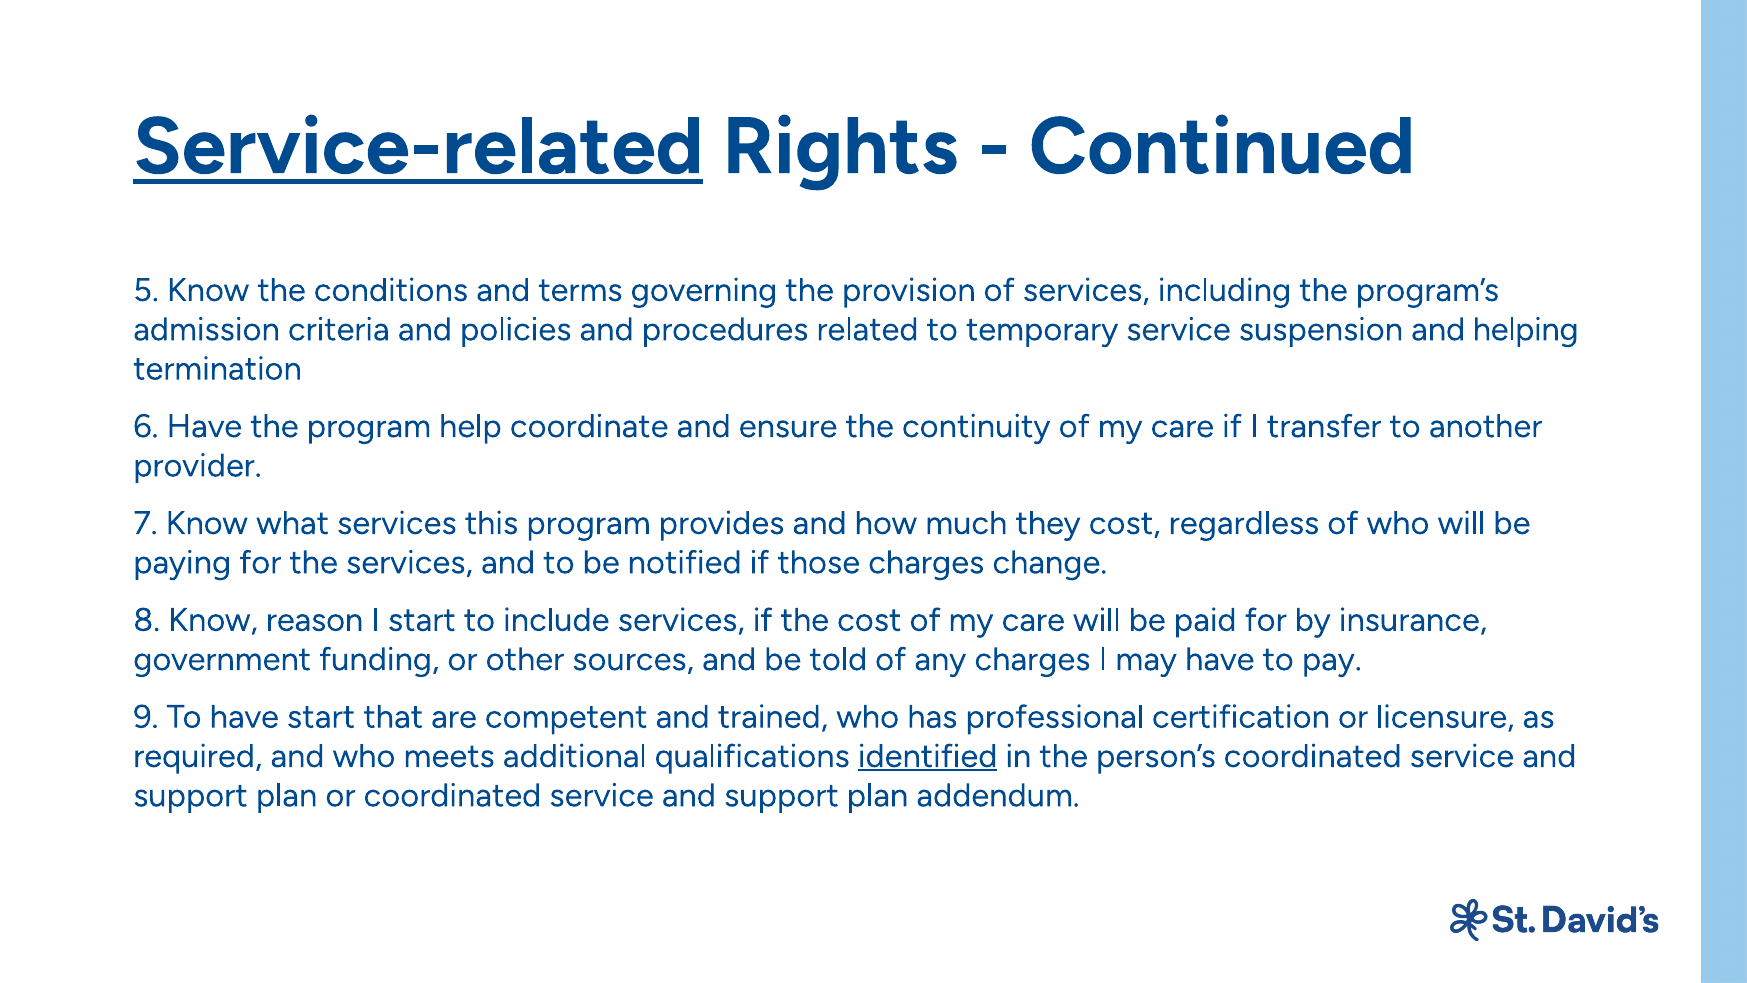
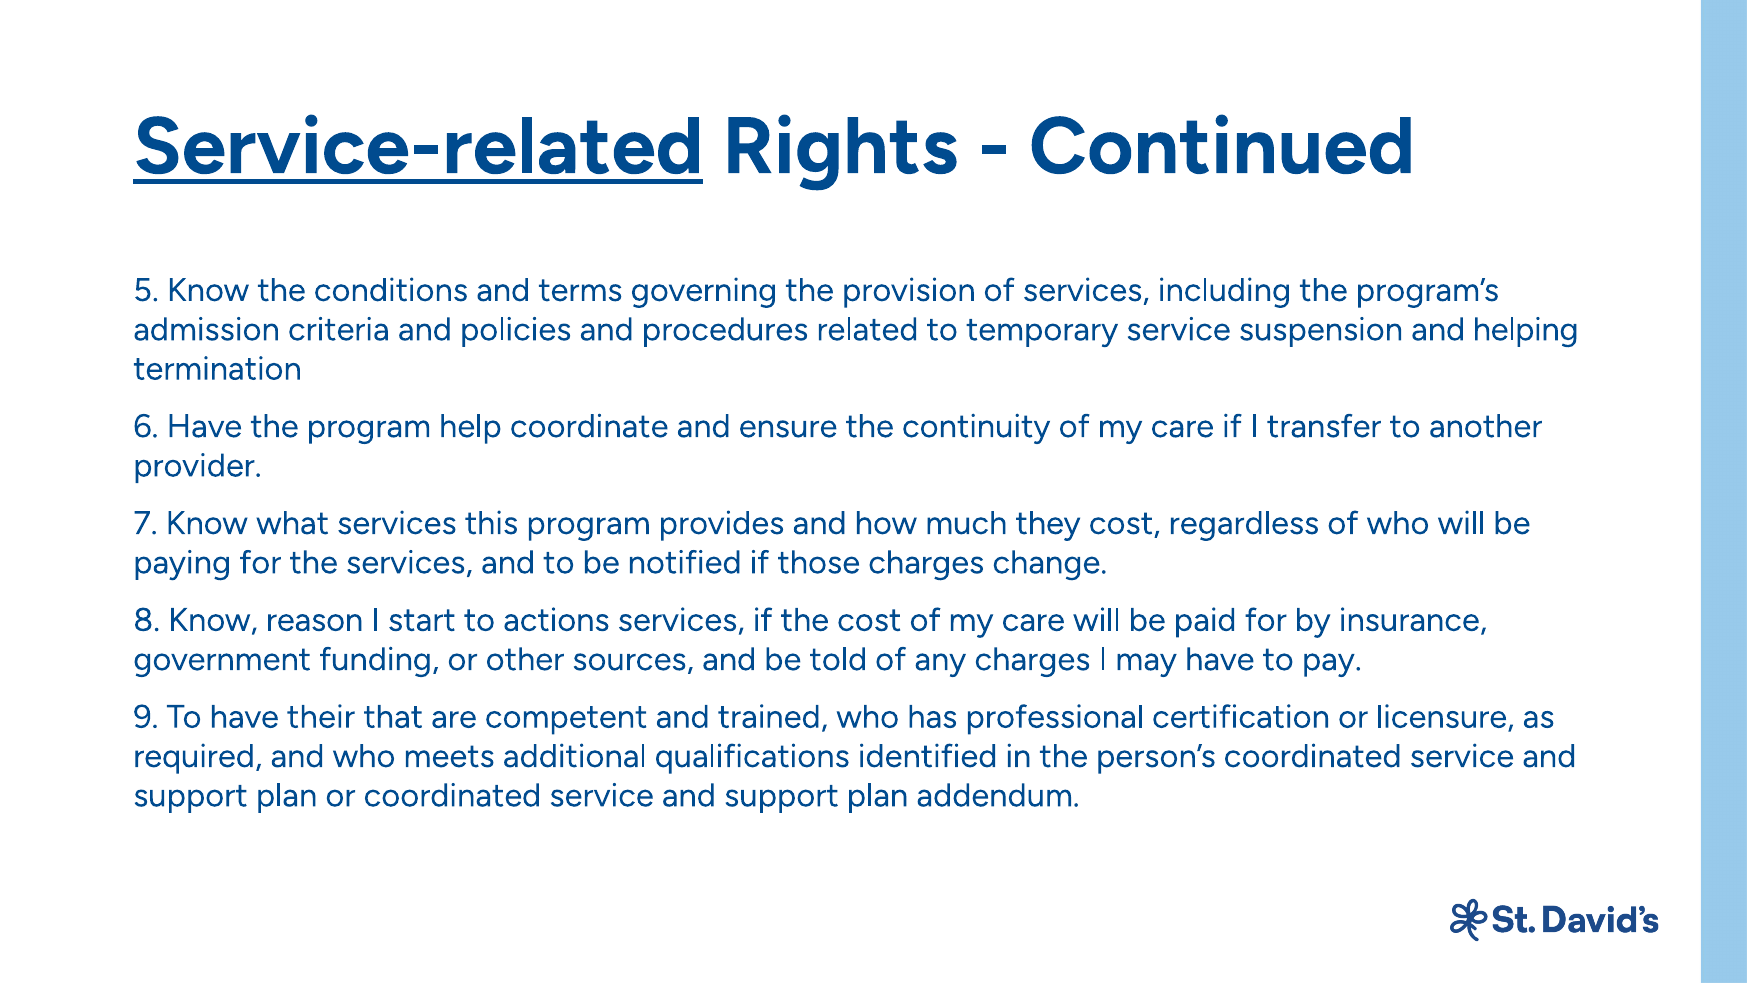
include: include -> actions (556, 620)
have start: start -> their (321, 717)
identified underline: present -> none (928, 756)
